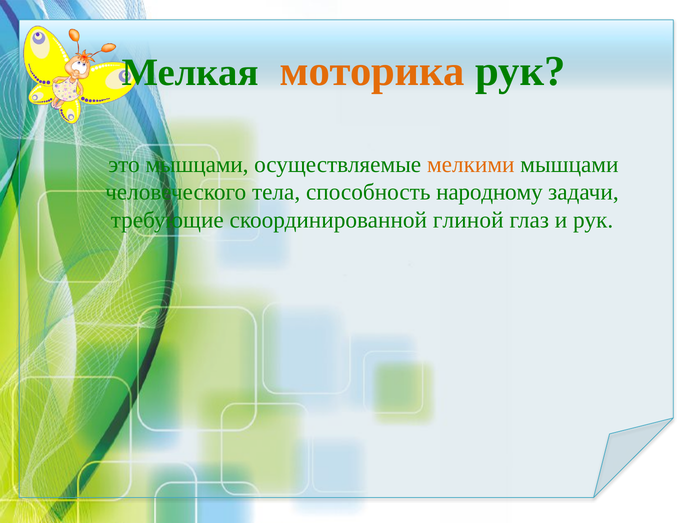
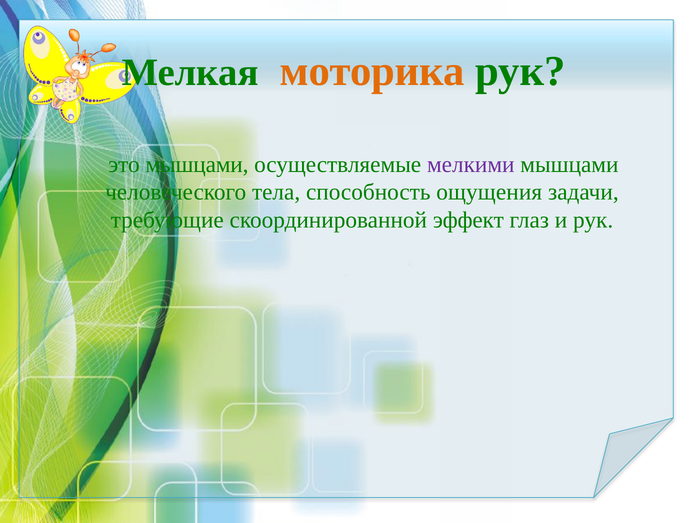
мелкими colour: orange -> purple (471, 164)
народному: народному -> ощущения (489, 192)
глиной: глиной -> эффект (468, 220)
